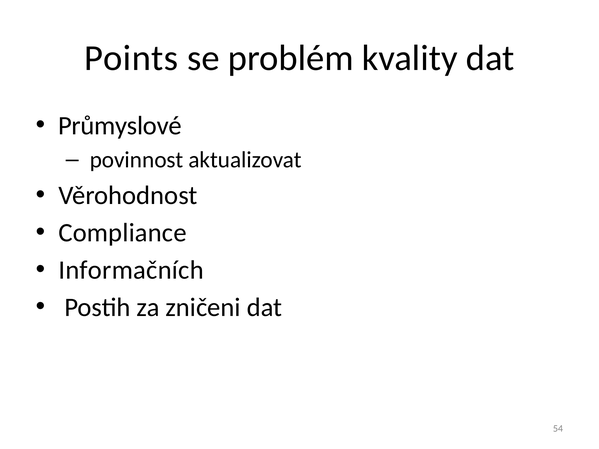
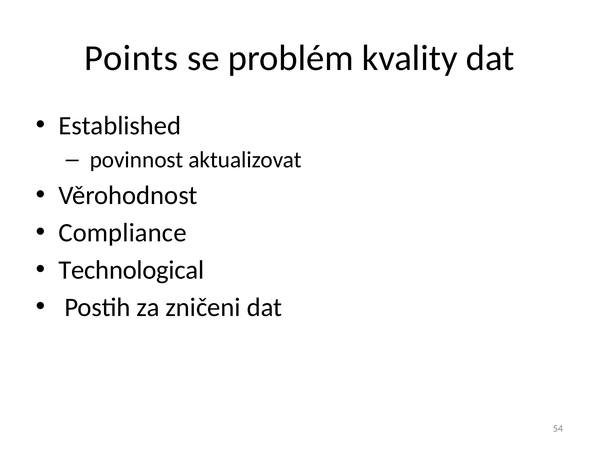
Průmyslové: Průmyslové -> Established (120, 126)
Informačních: Informačních -> Technological (131, 270)
